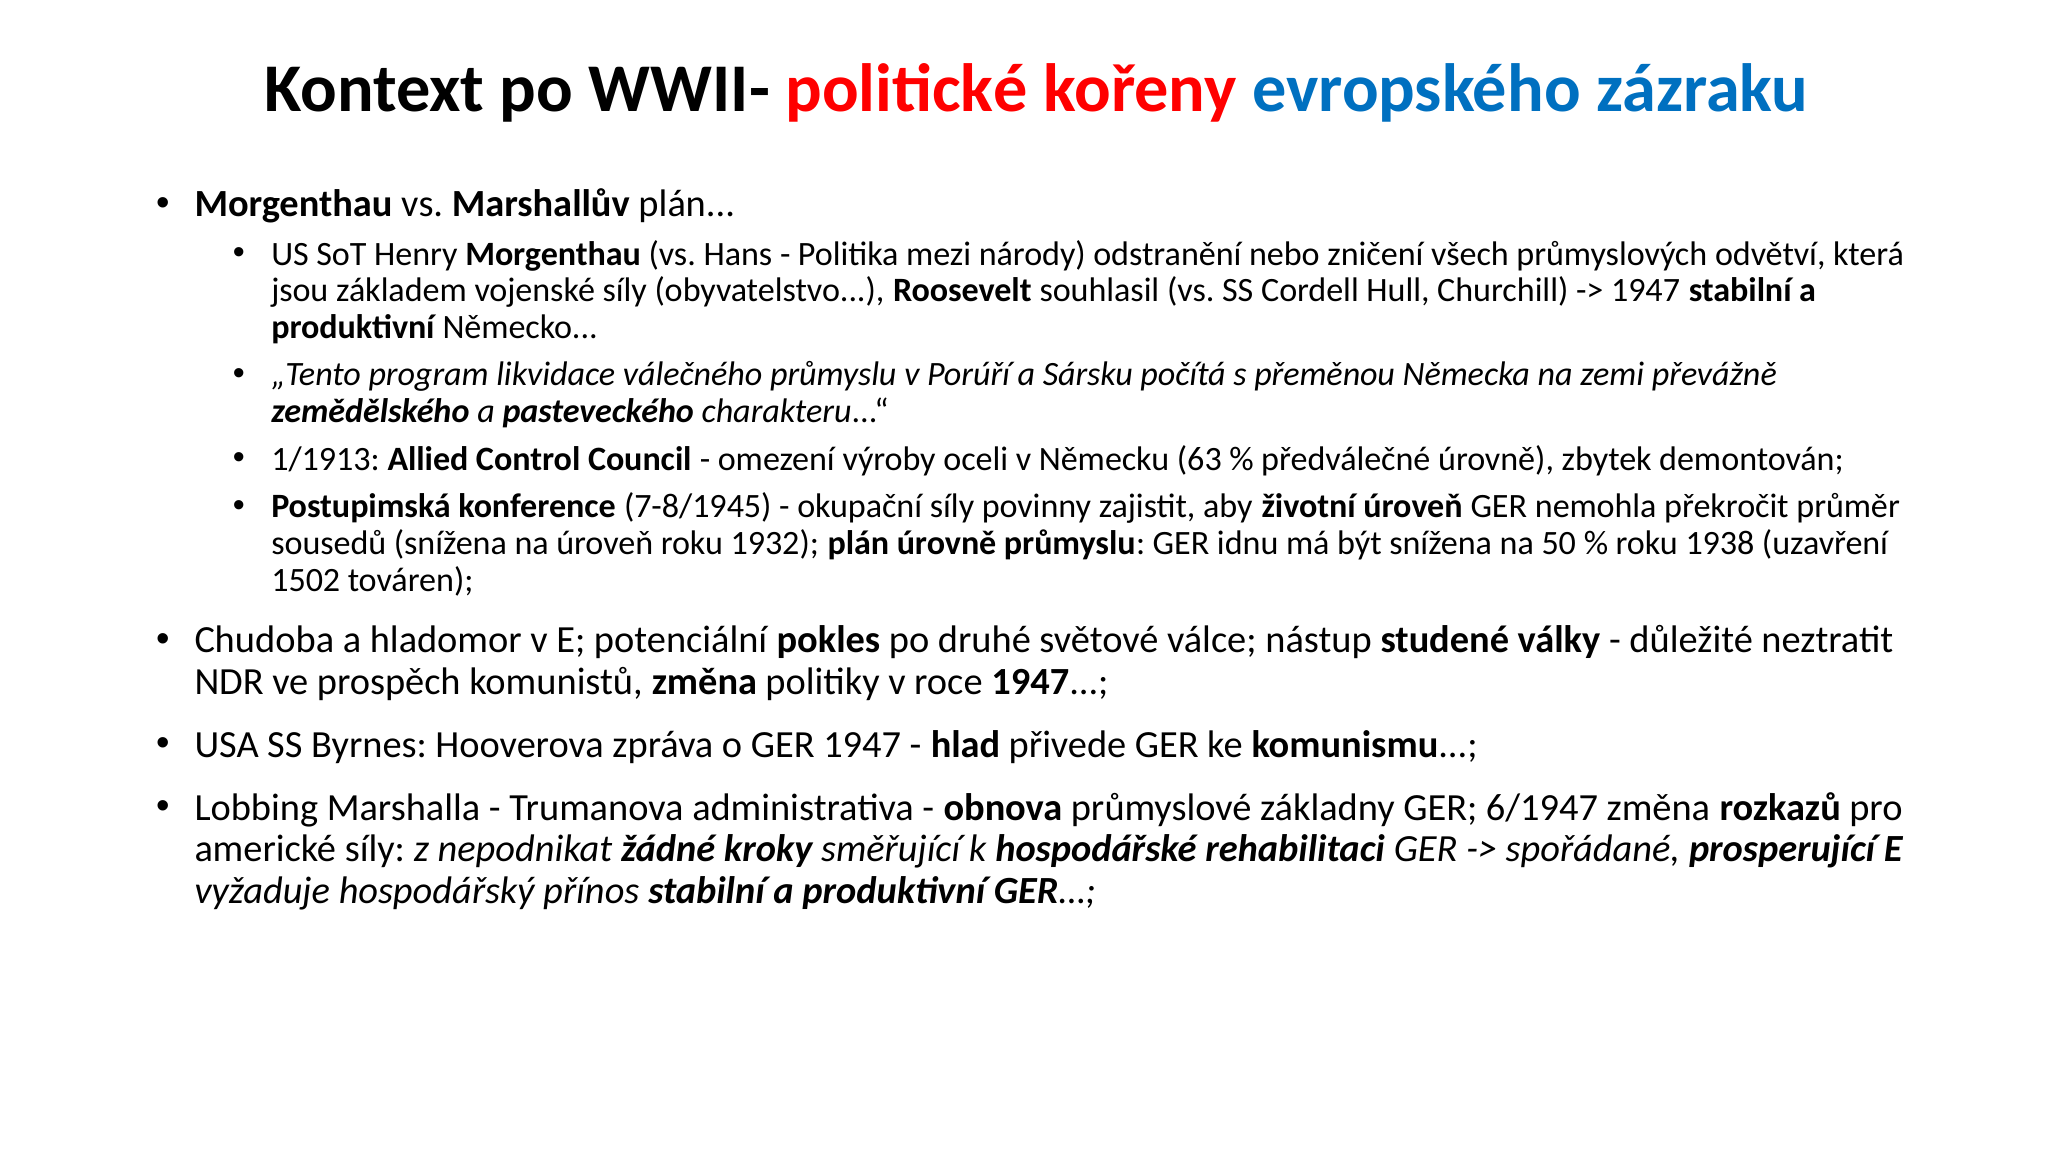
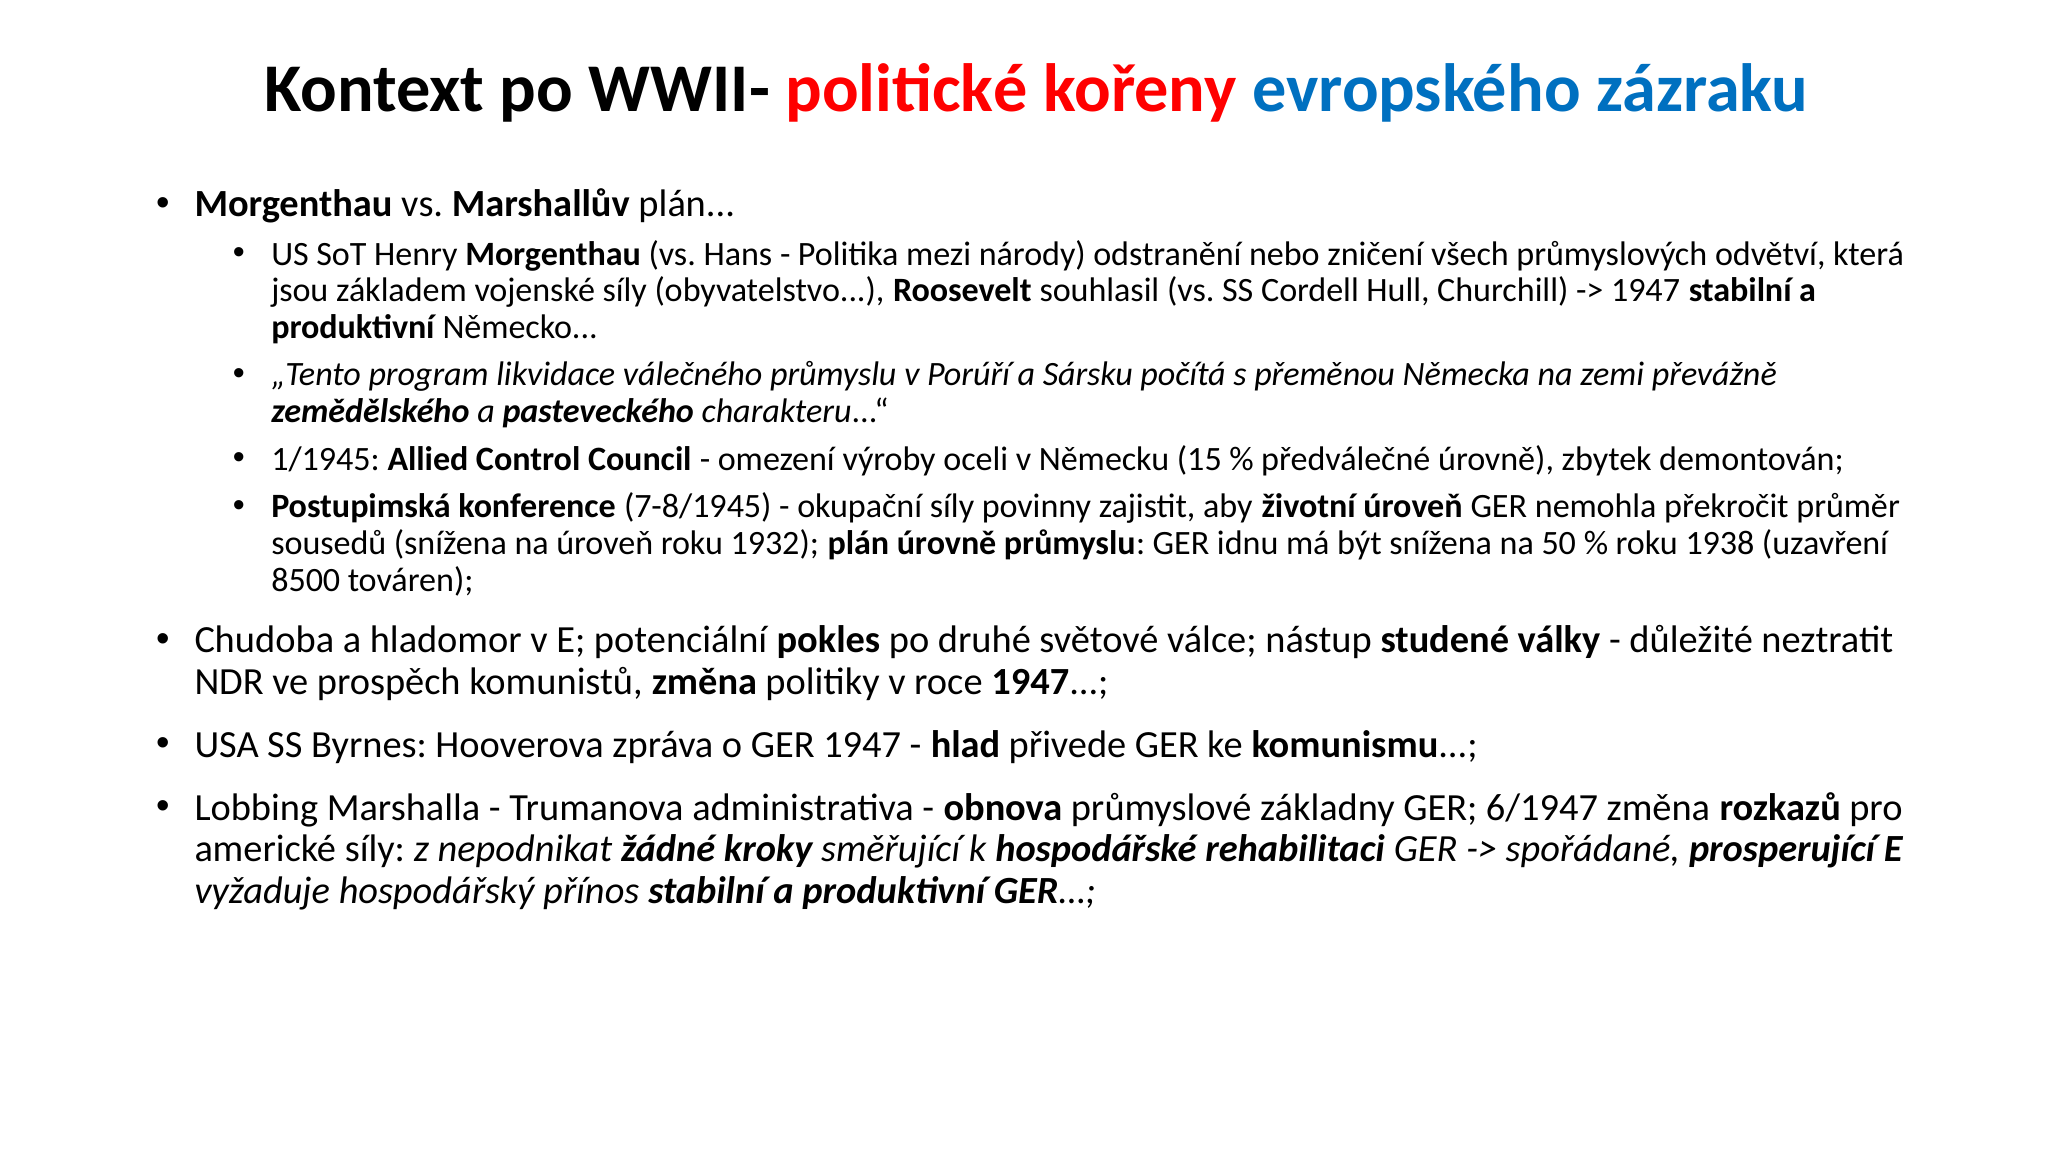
1/1913: 1/1913 -> 1/1945 (325, 459)
63: 63 -> 15 (1199, 459)
1502: 1502 -> 8500 (306, 580)
